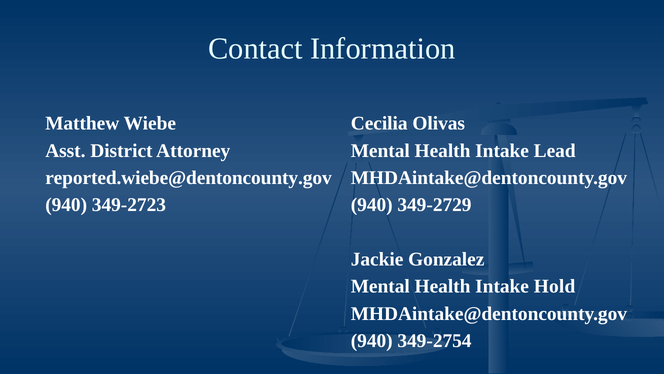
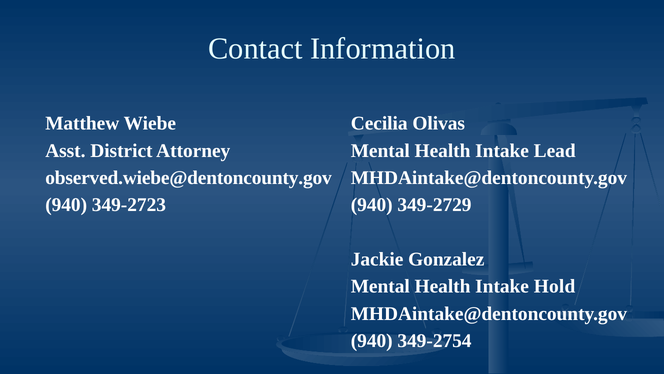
reported.wiebe@dentoncounty.gov: reported.wiebe@dentoncounty.gov -> observed.wiebe@dentoncounty.gov (189, 178)
